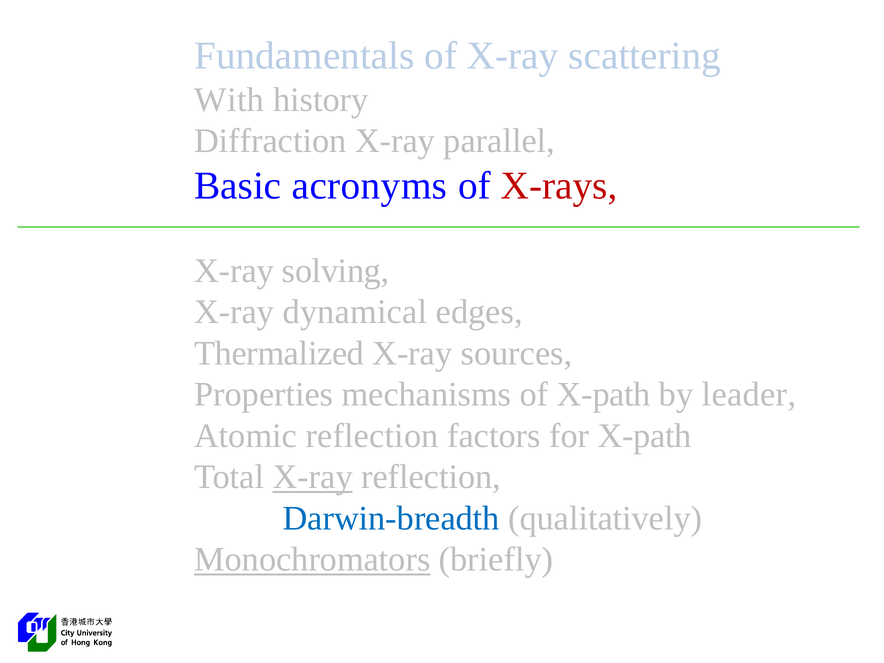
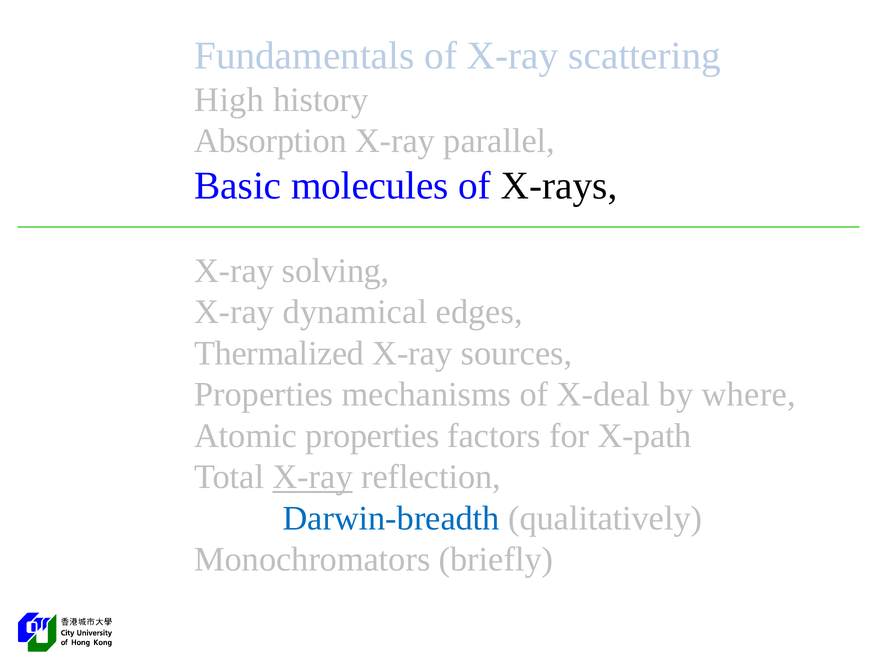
With: With -> High (229, 100)
Diffraction: Diffraction -> Absorption (270, 141)
acronyms: acronyms -> molecules (370, 186)
X-rays colour: red -> black (559, 186)
of X-path: X-path -> X-deal (604, 395)
leader: leader -> where (749, 395)
Atomic reflection: reflection -> properties (372, 436)
Monochromators underline: present -> none (312, 560)
